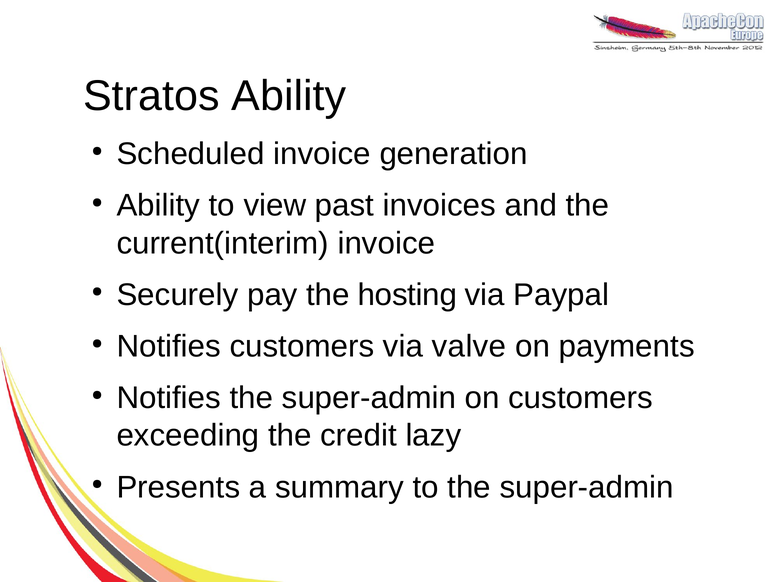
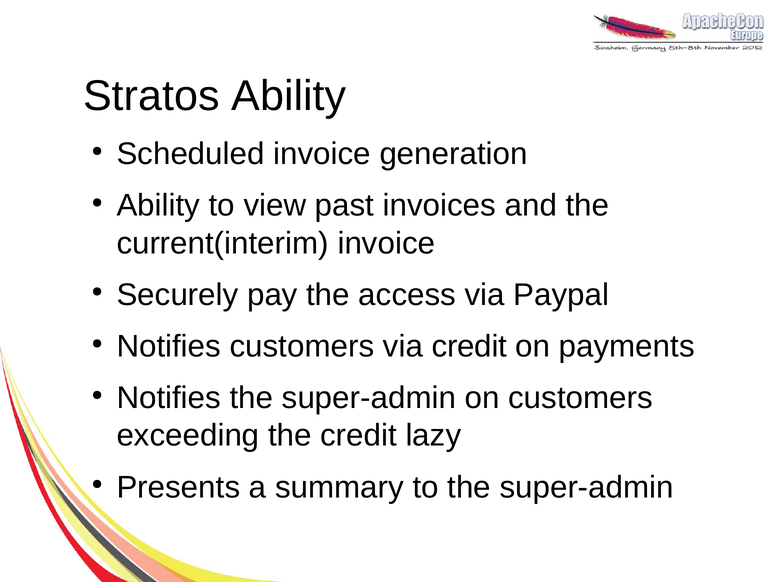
hosting: hosting -> access (407, 295)
via valve: valve -> credit (469, 347)
